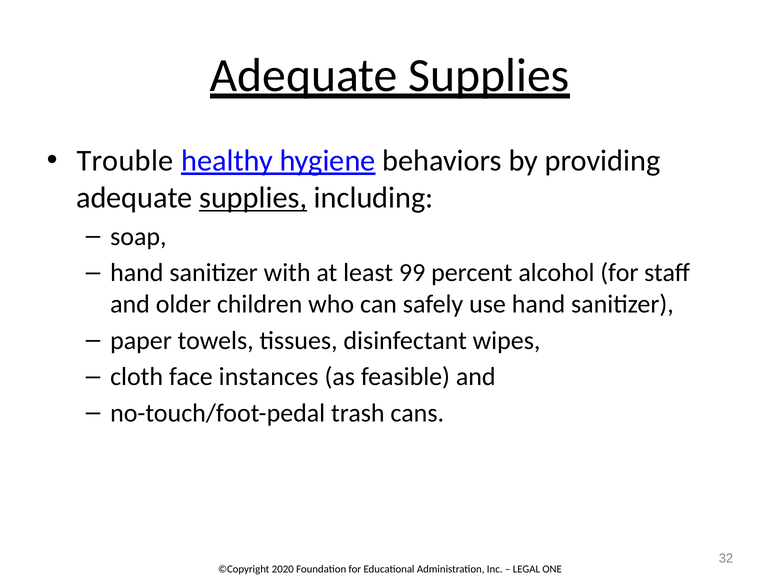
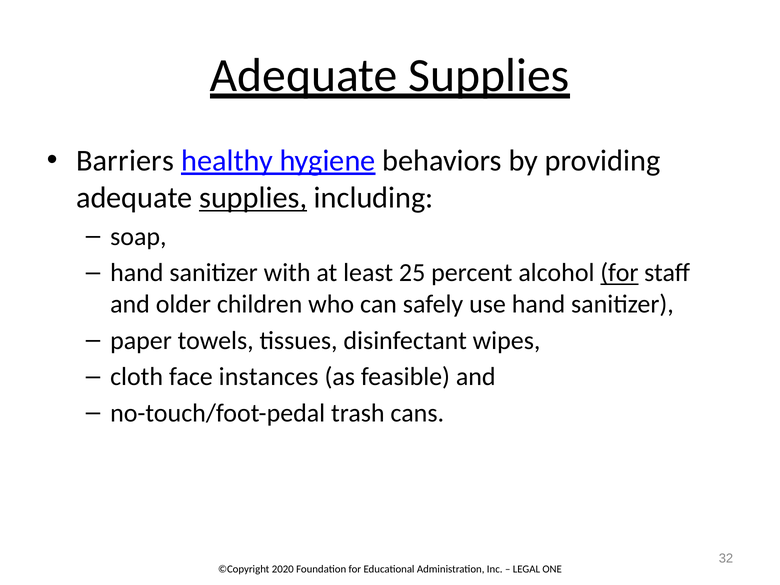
Trouble: Trouble -> Barriers (125, 161)
99: 99 -> 25 (412, 273)
for underline: none -> present (619, 273)
